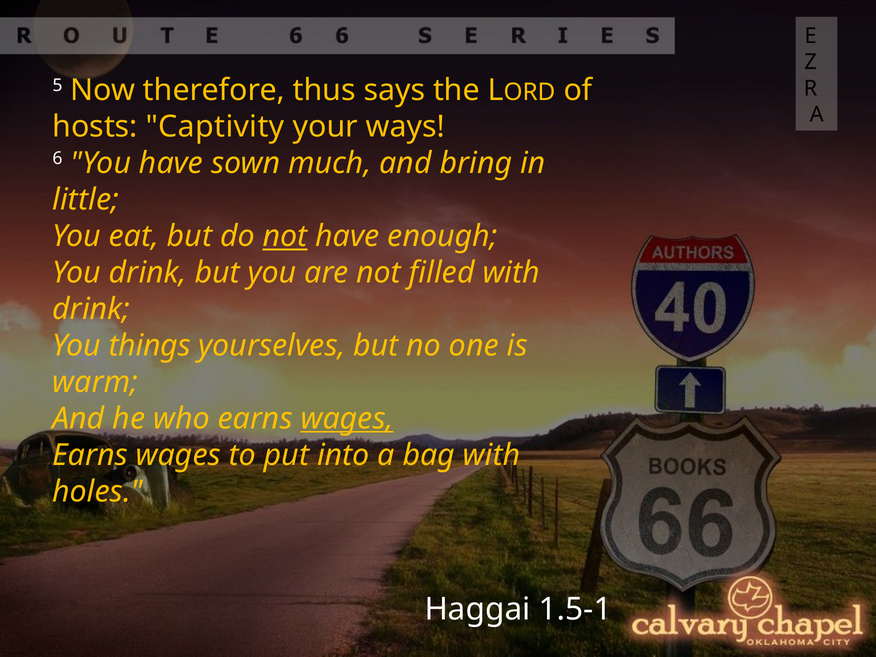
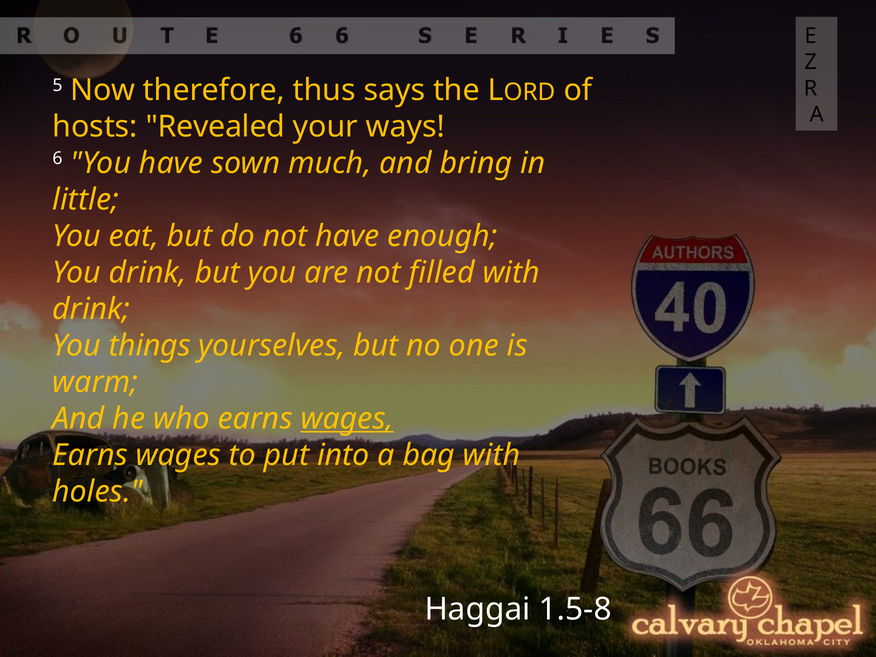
Captivity: Captivity -> Revealed (215, 127)
not underline: present -> none (285, 236)
1.5-1: 1.5-1 -> 1.5-8 (575, 609)
